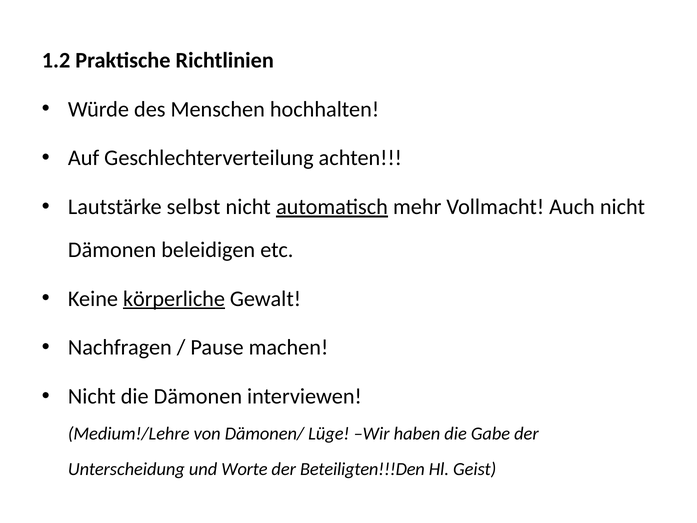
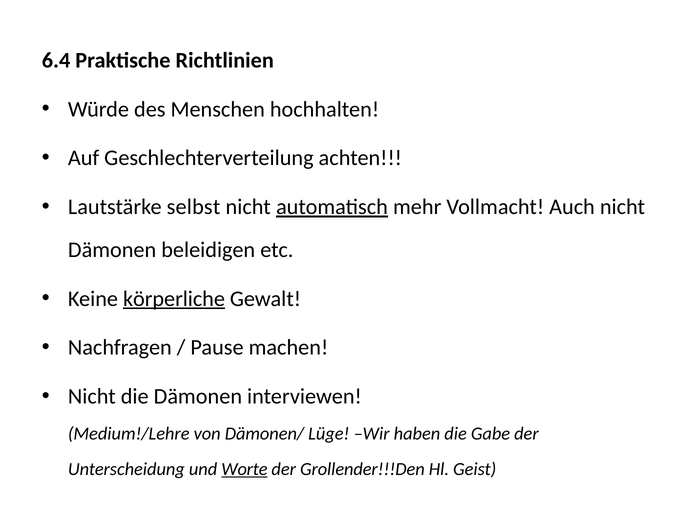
1.2: 1.2 -> 6.4 (56, 60)
Worte underline: none -> present (244, 469)
Beteiligten!!!Den: Beteiligten!!!Den -> Grollender!!!Den (362, 469)
